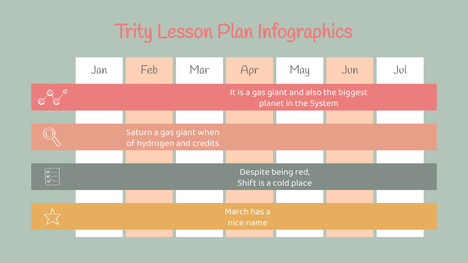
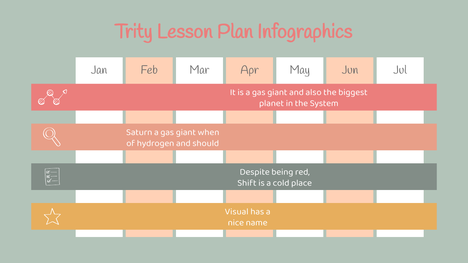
credits: credits -> should (206, 143)
March: March -> Visual (237, 212)
